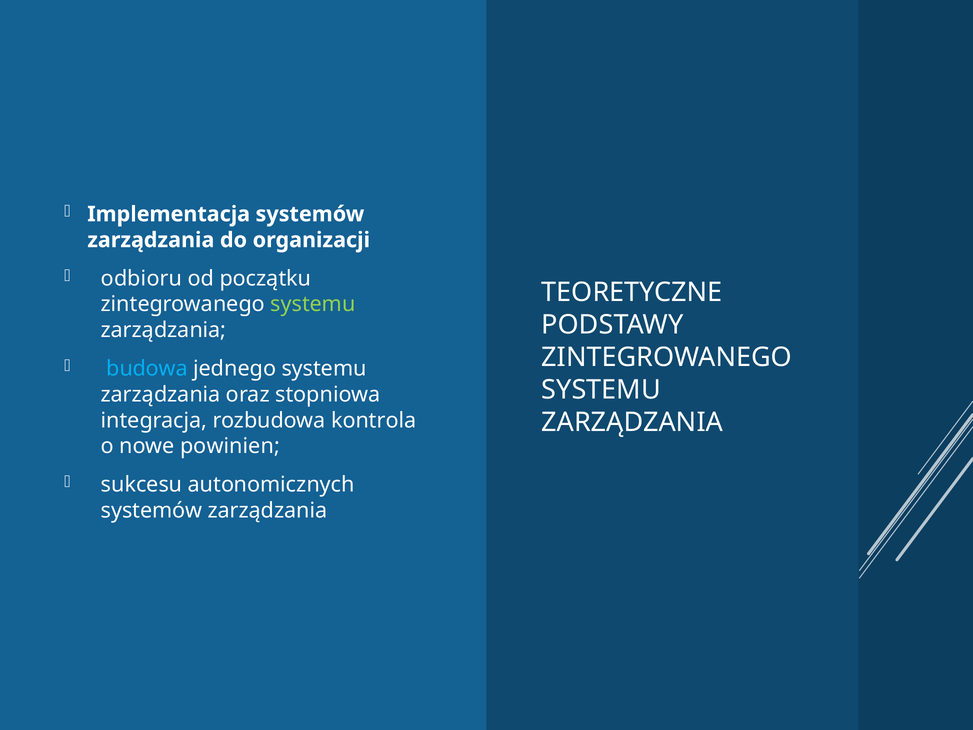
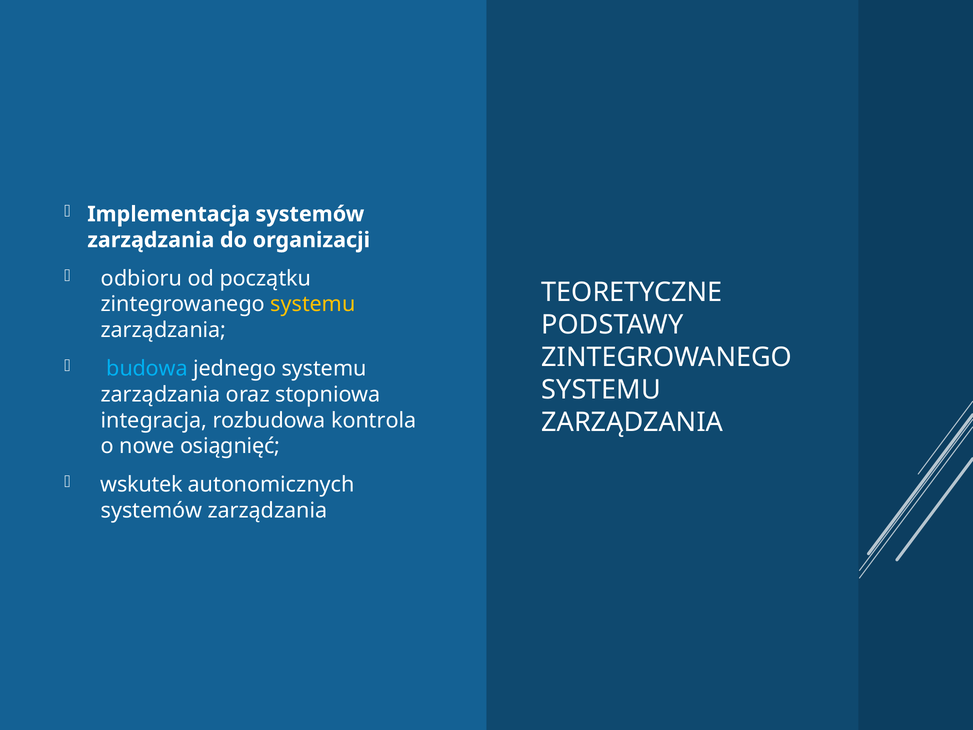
systemu colour: light green -> yellow (313, 304)
powinien: powinien -> osiągnięć (230, 446)
sukcesu: sukcesu -> wskutek (142, 485)
